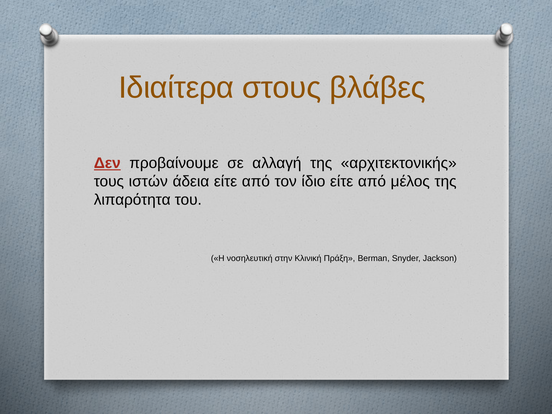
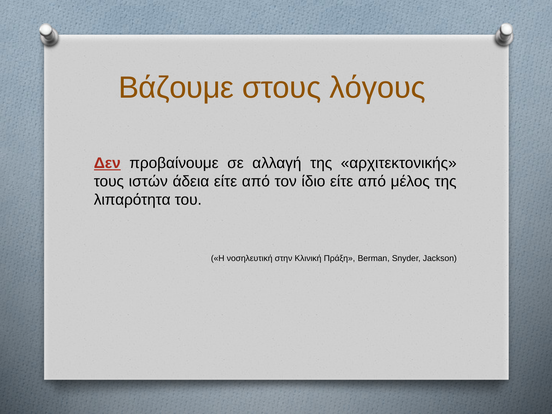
Ιδιαίτερα: Ιδιαίτερα -> Βάζουμε (176, 88)
βλάβες: βλάβες -> λόγους (378, 88)
